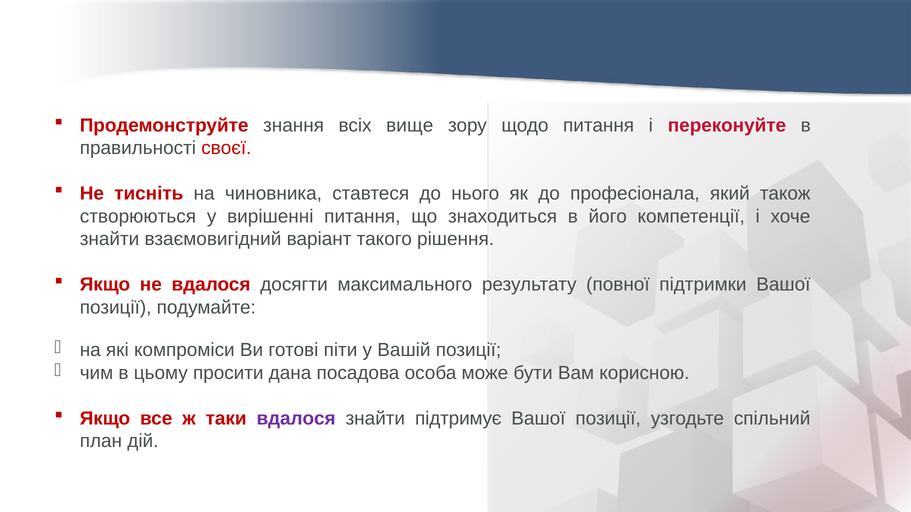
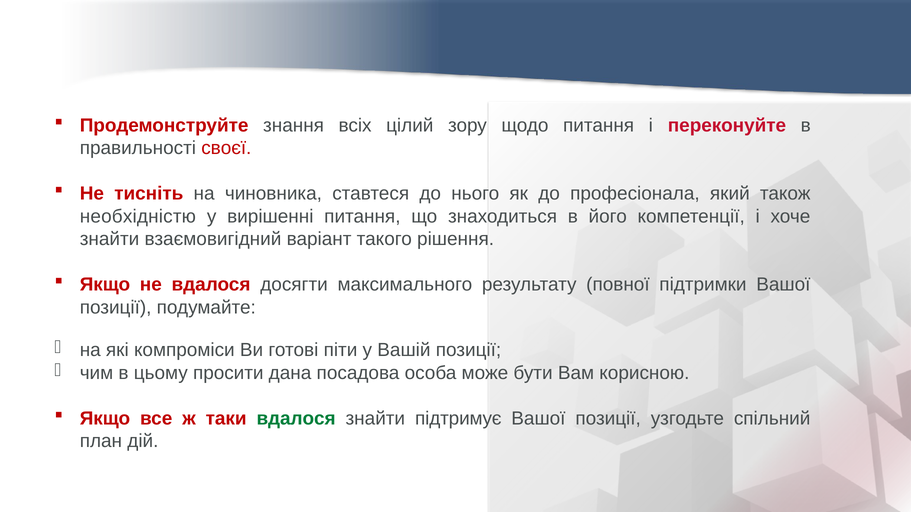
вище: вище -> цілий (410, 126)
створюються: створюються -> необхідністю (138, 217)
вдалося colour: purple -> green (296, 419)
